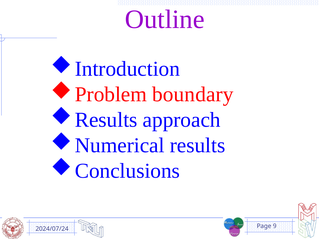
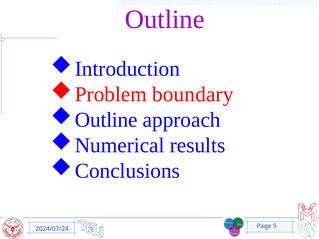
Results: Results -> Outline (106, 120)
